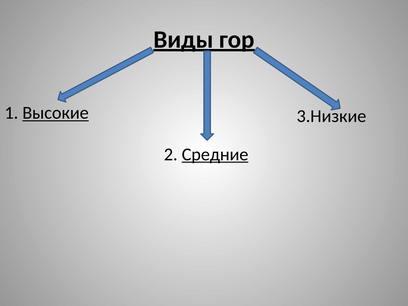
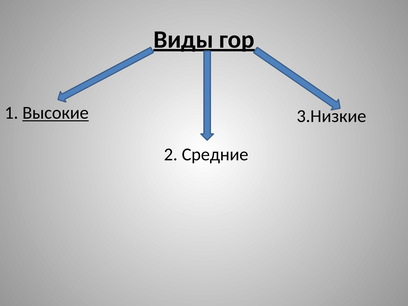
Средние underline: present -> none (215, 154)
